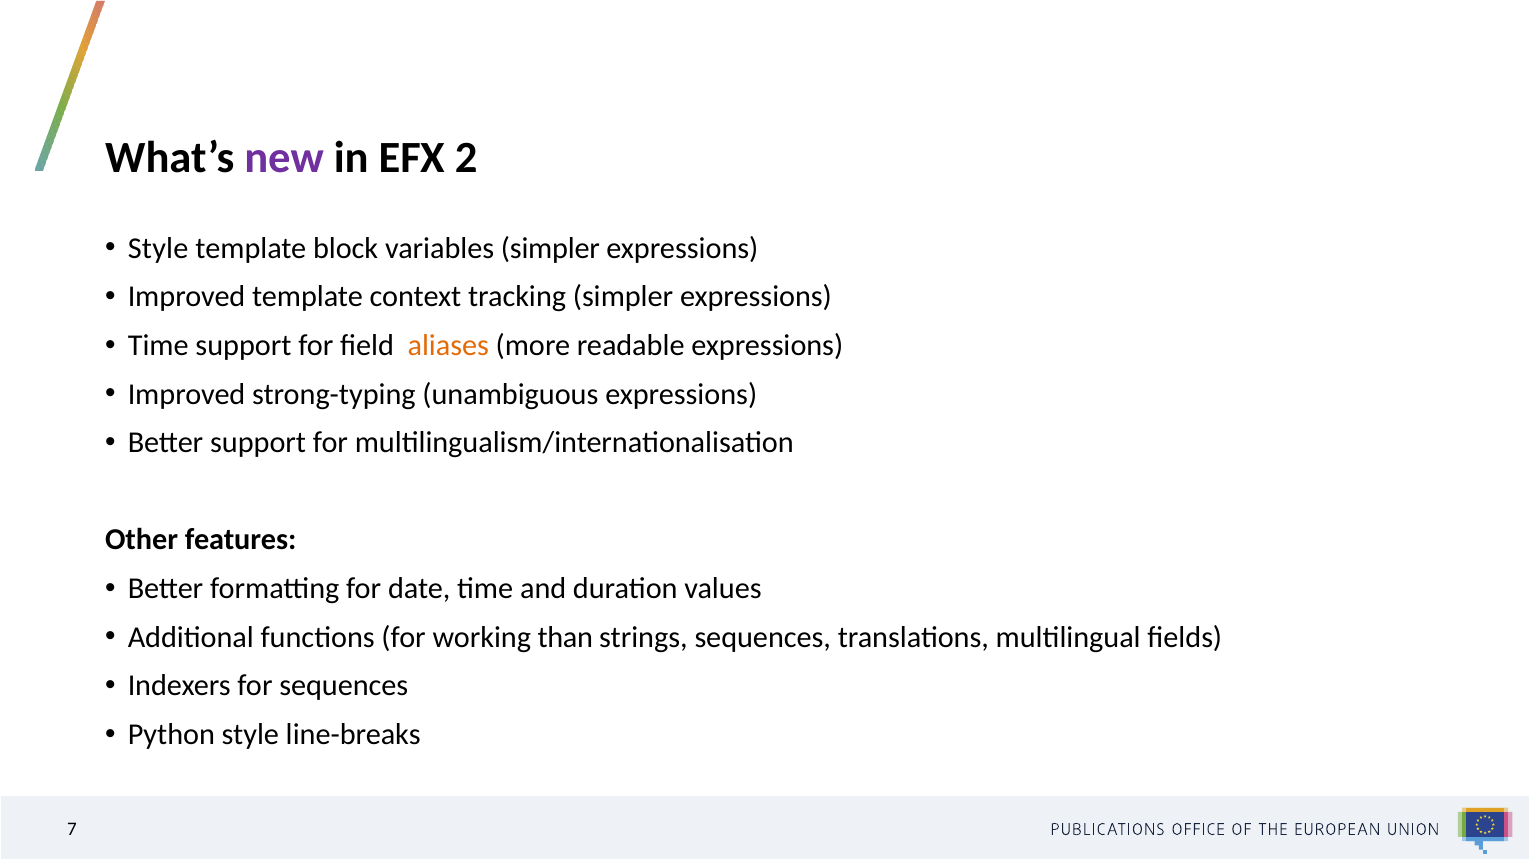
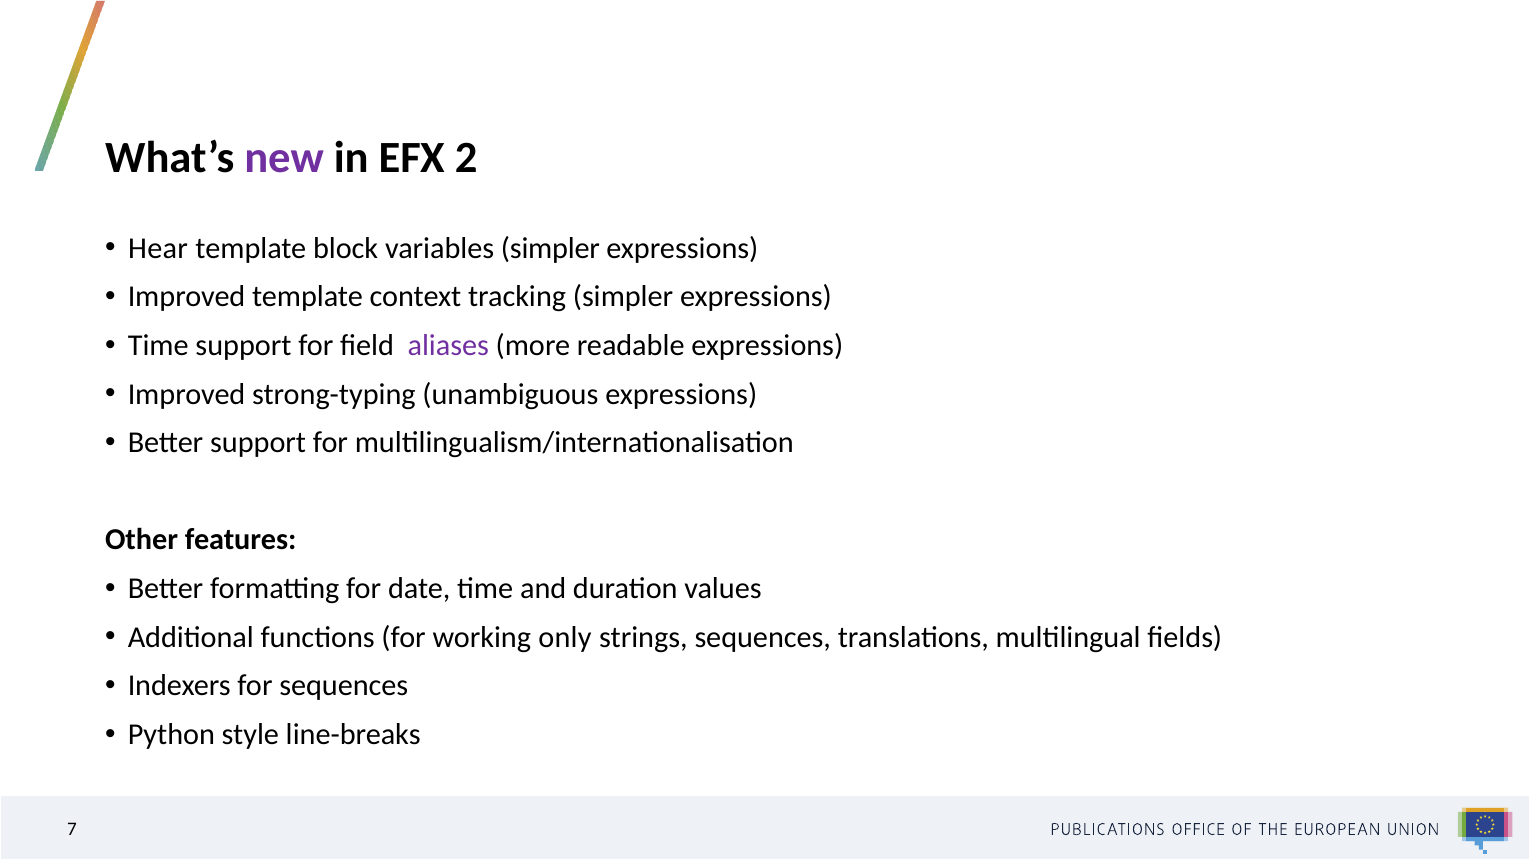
Style: Style -> Hear (158, 248)
aliases colour: orange -> purple (448, 346)
than: than -> only (565, 638)
